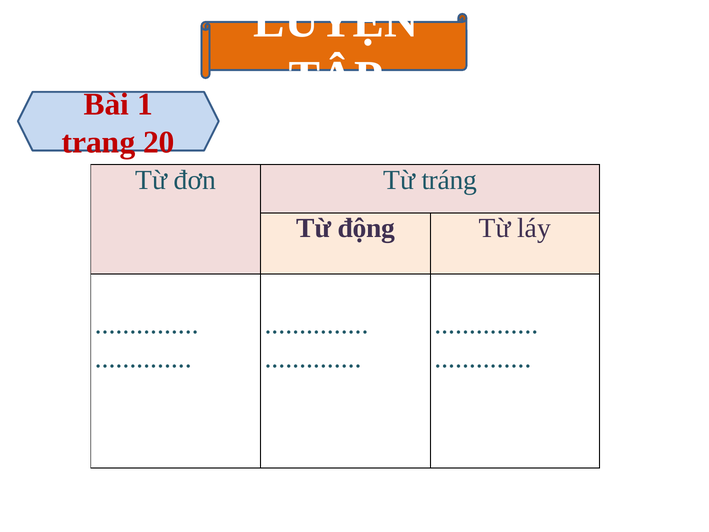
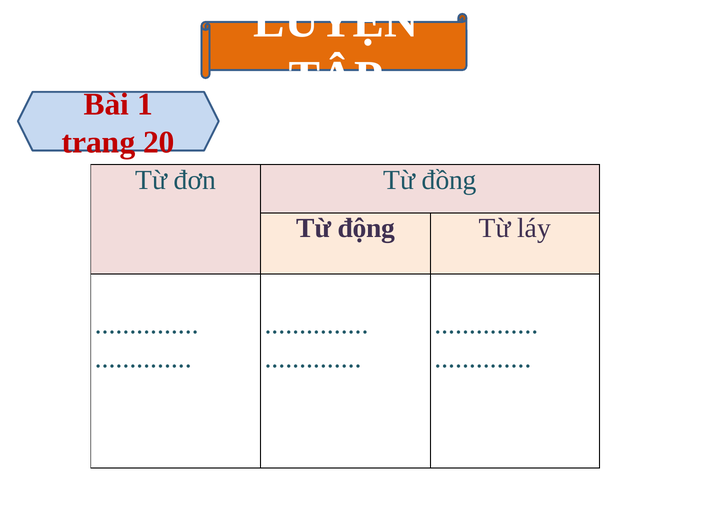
tráng: tráng -> đồng (449, 180)
